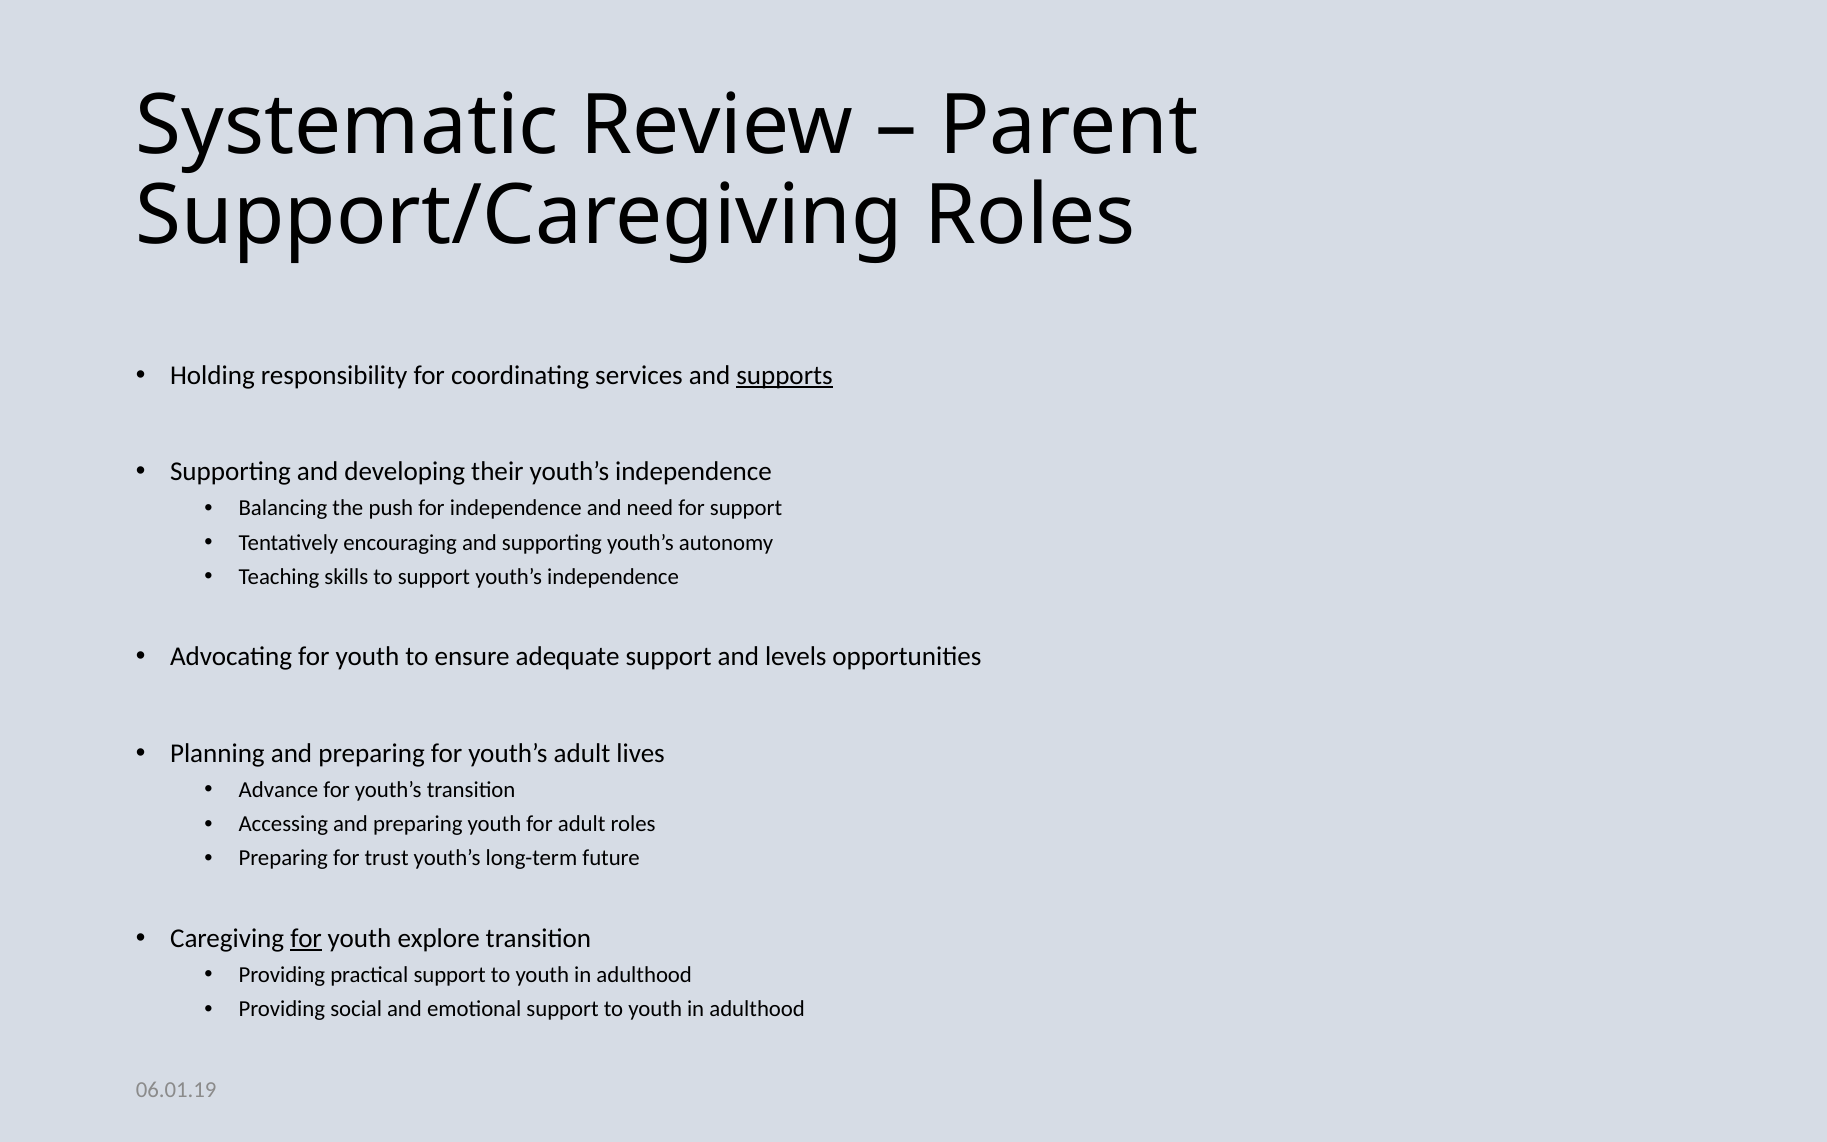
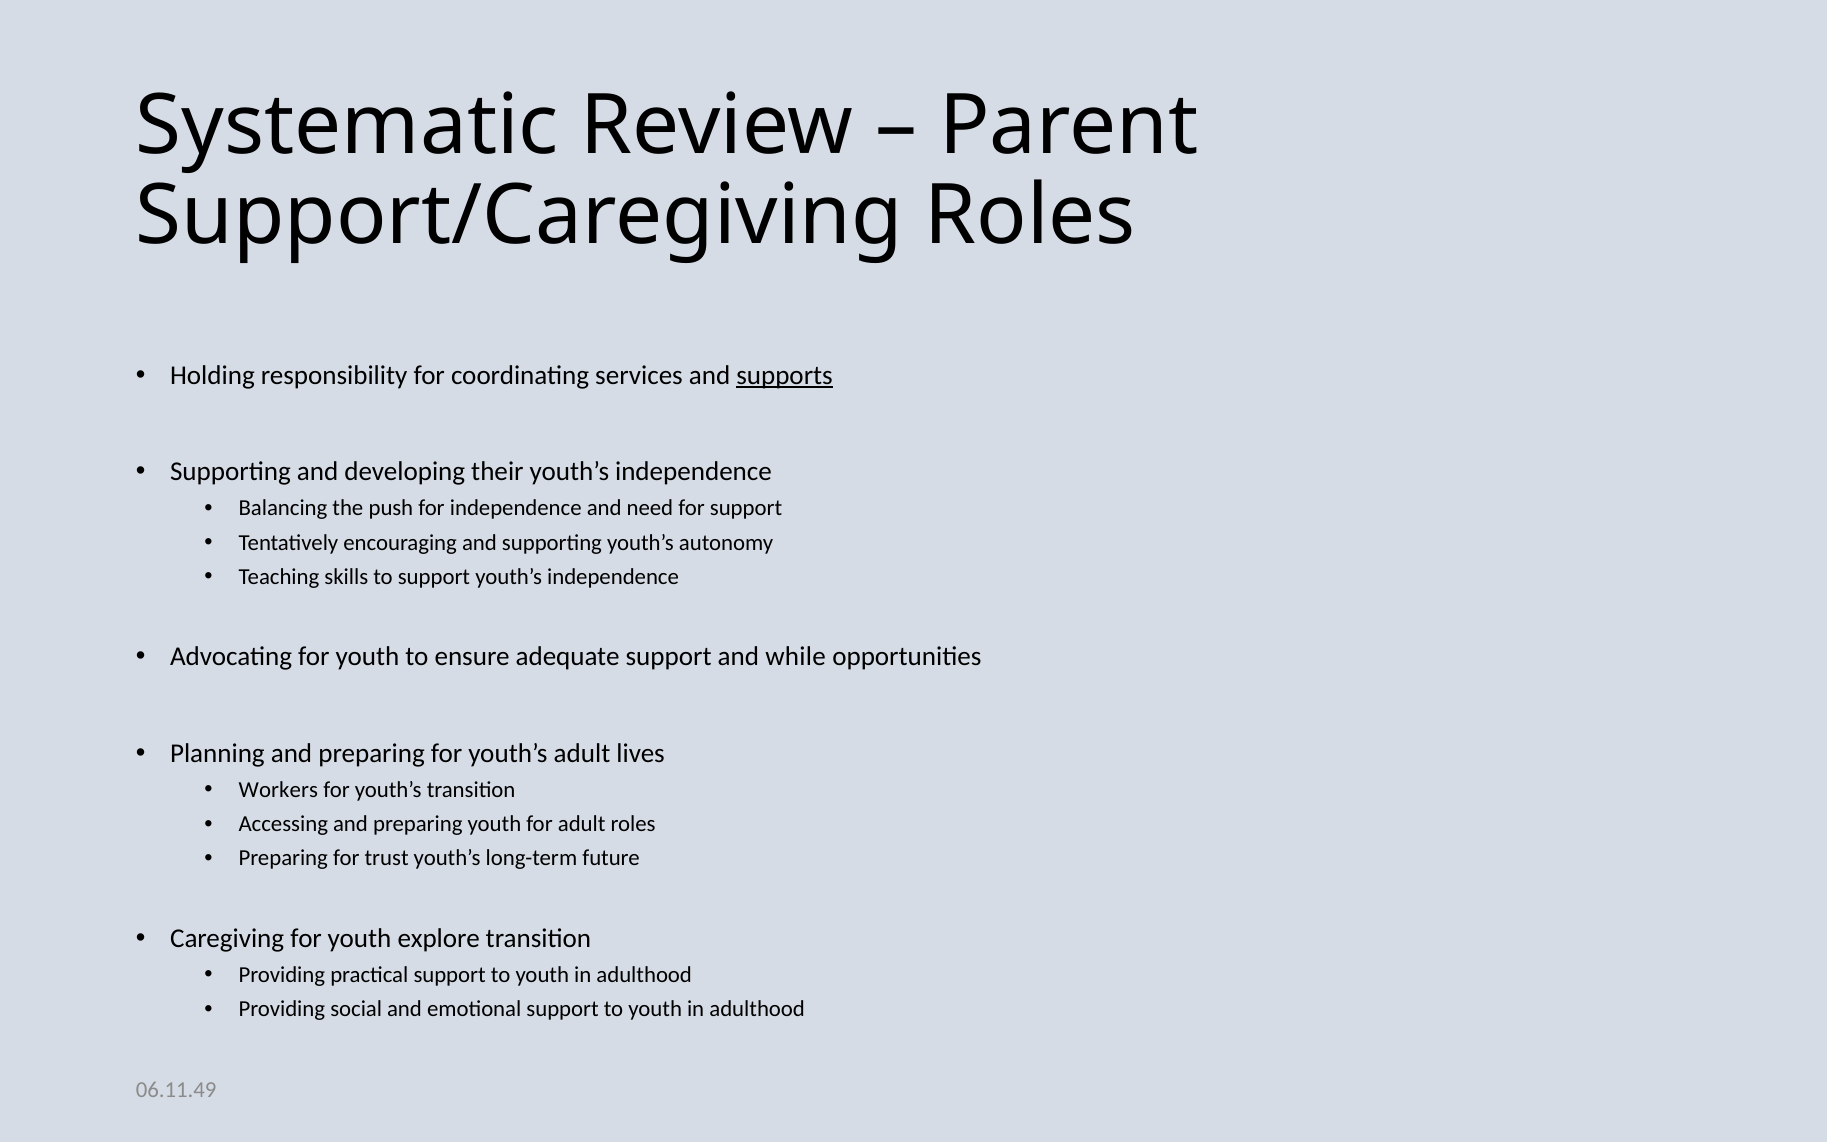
levels: levels -> while (796, 657)
Advance: Advance -> Workers (278, 790)
for underline: present -> none (306, 938)
06.01.19: 06.01.19 -> 06.11.49 (176, 1090)
